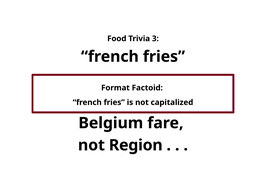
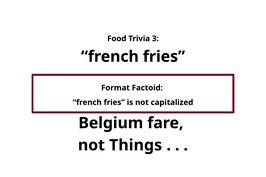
Region: Region -> Things (136, 145)
